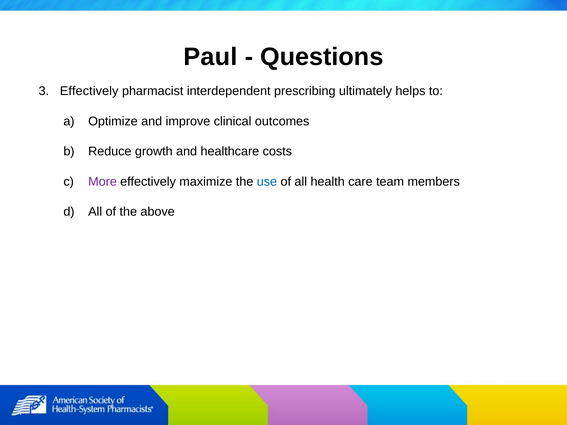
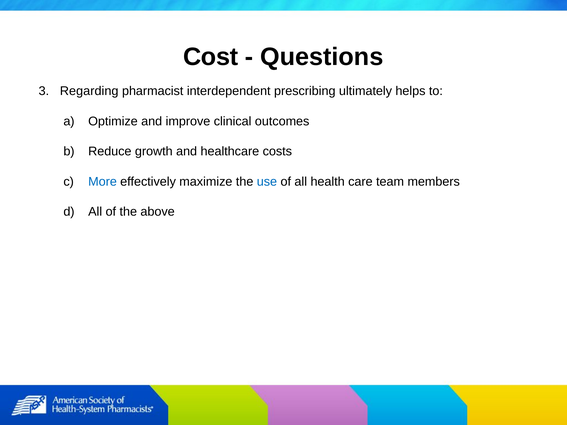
Paul: Paul -> Cost (211, 57)
Effectively: Effectively -> Regarding (89, 91)
More colour: purple -> blue (103, 182)
